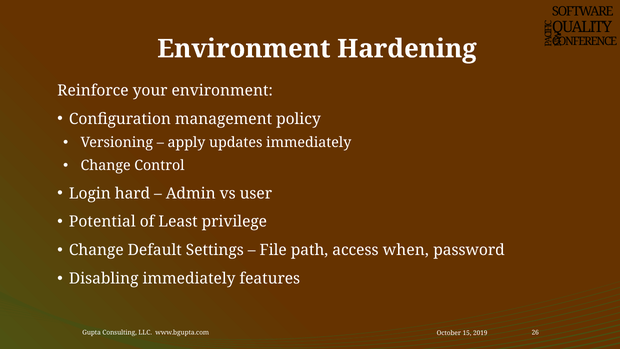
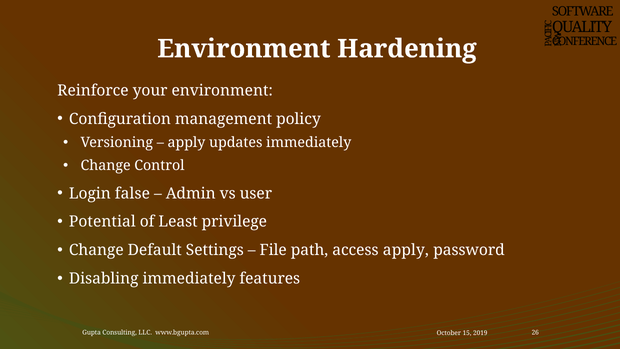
hard: hard -> false (132, 193)
access when: when -> apply (406, 250)
